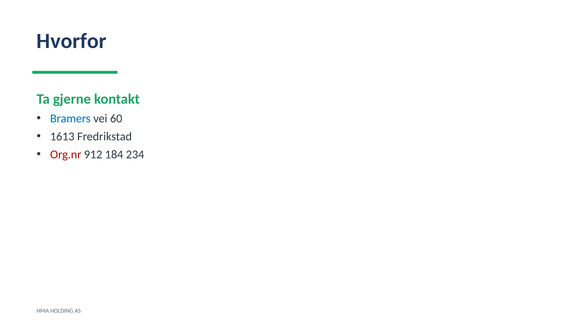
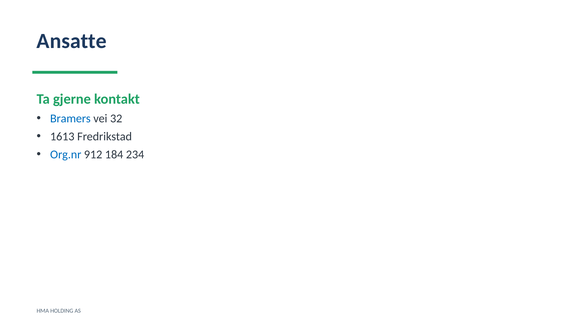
Hvorfor: Hvorfor -> Ansatte (72, 41)
60: 60 -> 32 (116, 118)
Org.nr colour: red -> blue (66, 154)
